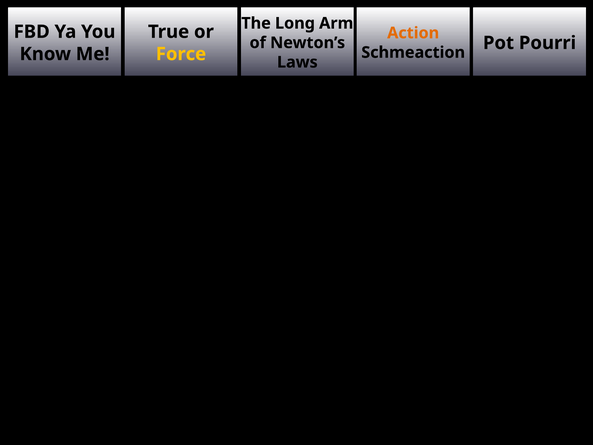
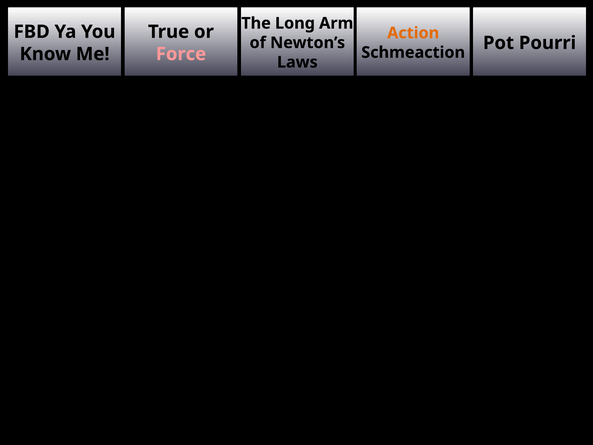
Force colour: yellow -> pink (181, 54)
